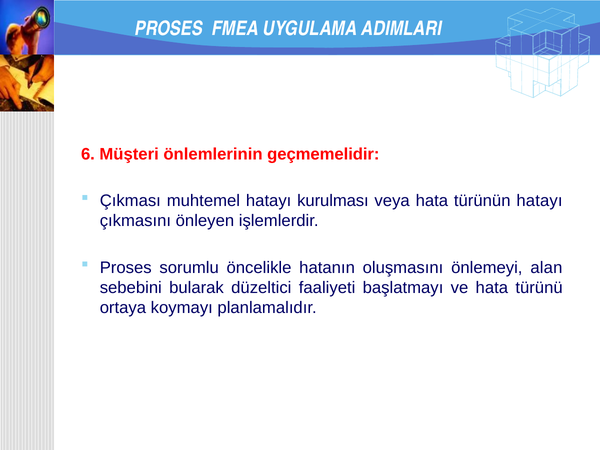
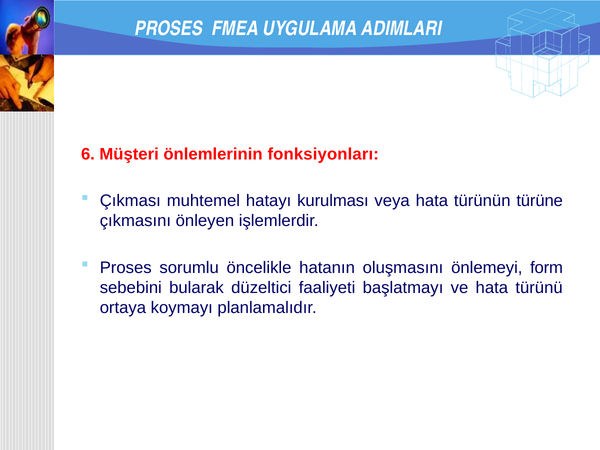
geçmemelidir: geçmemelidir -> fonksiyonları (323, 154)
türünün hatayı: hatayı -> türüne (540, 201)
alan: alan -> form (547, 268)
